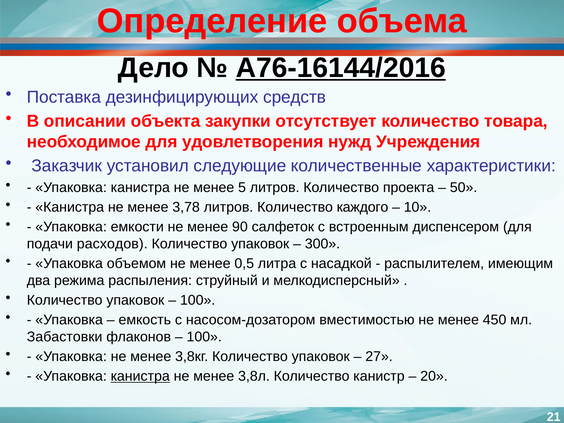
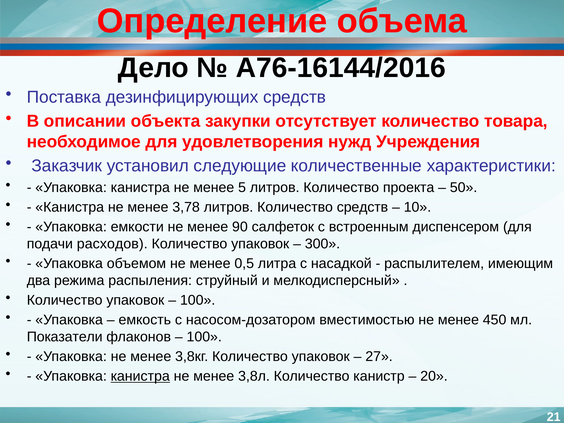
А76-16144/2016 underline: present -> none (341, 68)
Количество каждого: каждого -> средств (362, 207)
Забастовки: Забастовки -> Показатели (65, 337)
